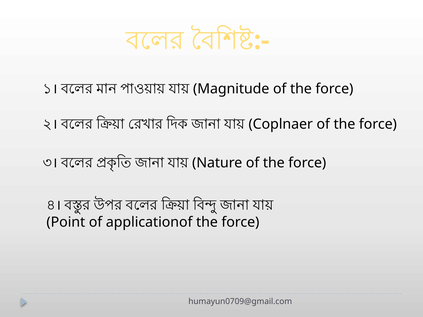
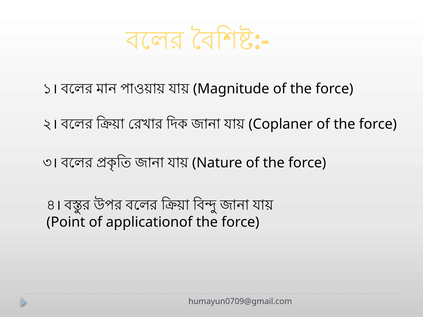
Coplnaer: Coplnaer -> Coplaner (281, 124)
